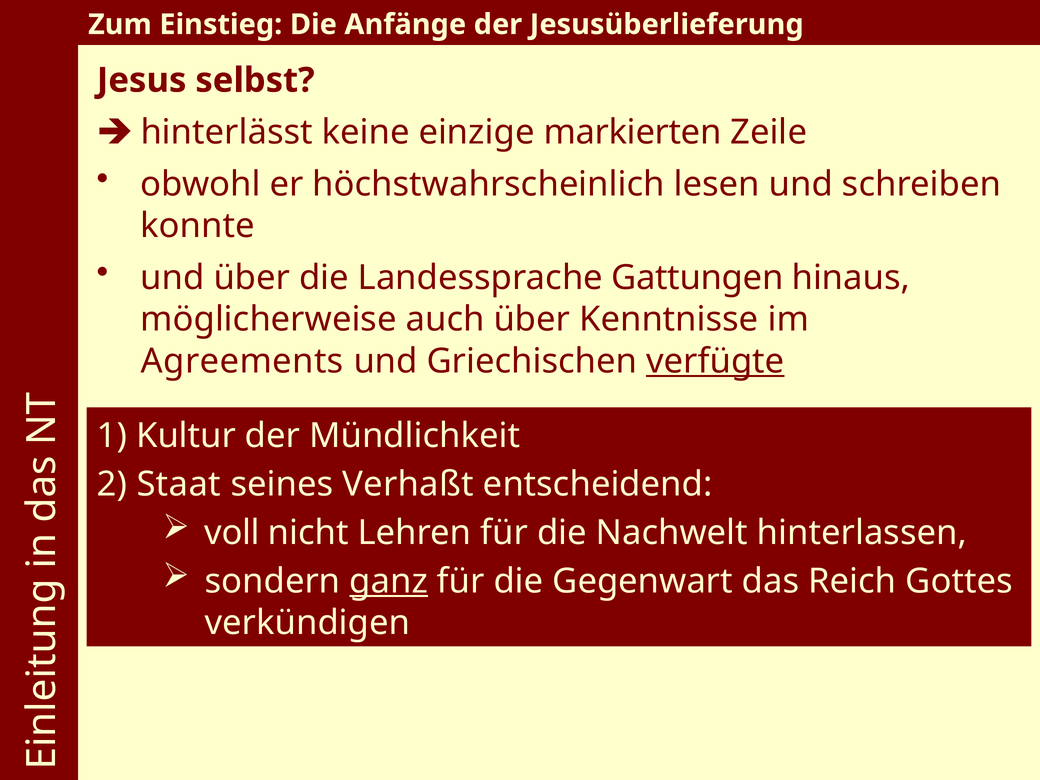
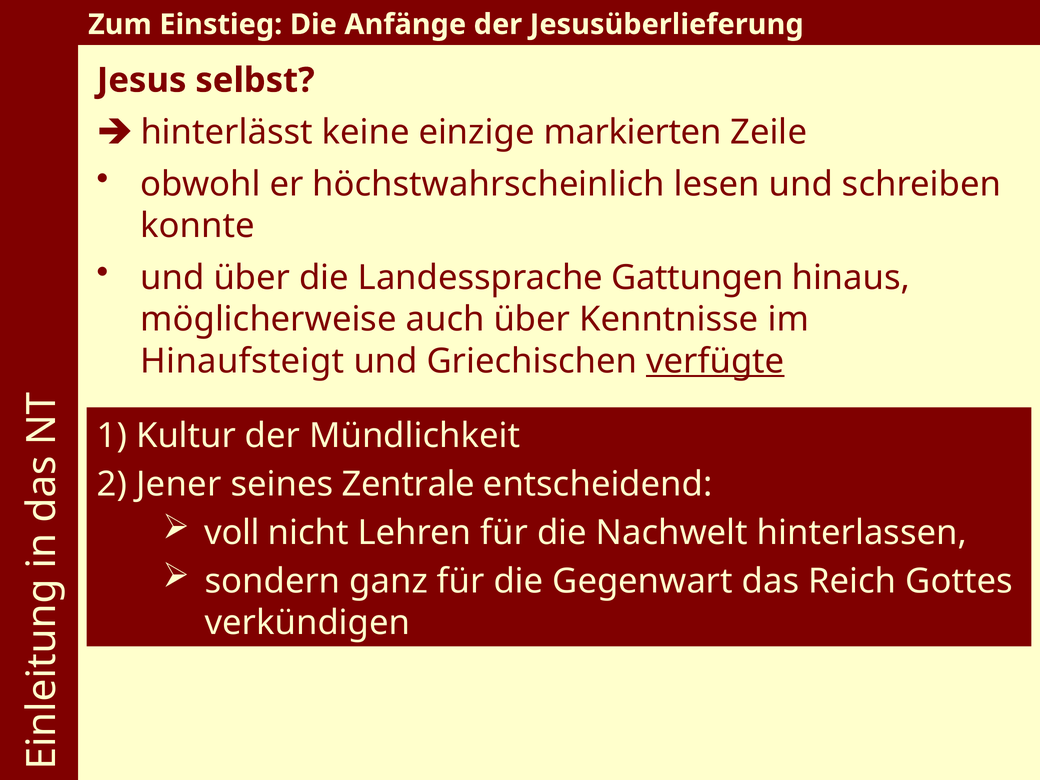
Agreements: Agreements -> Hinaufsteigt (242, 361)
Staat: Staat -> Jener (179, 484)
Verhaßt: Verhaßt -> Zentrale (408, 484)
ganz underline: present -> none (389, 581)
